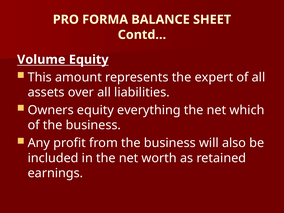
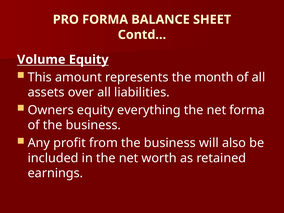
expert: expert -> month (214, 77)
net which: which -> forma (247, 110)
